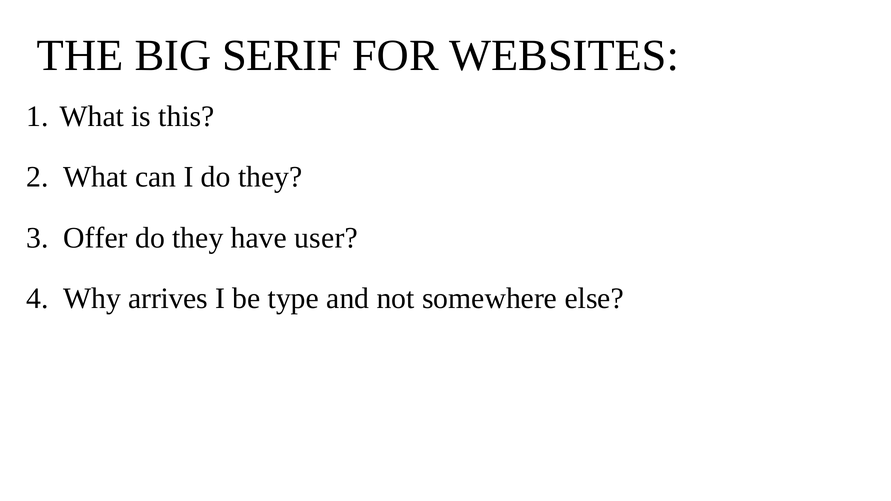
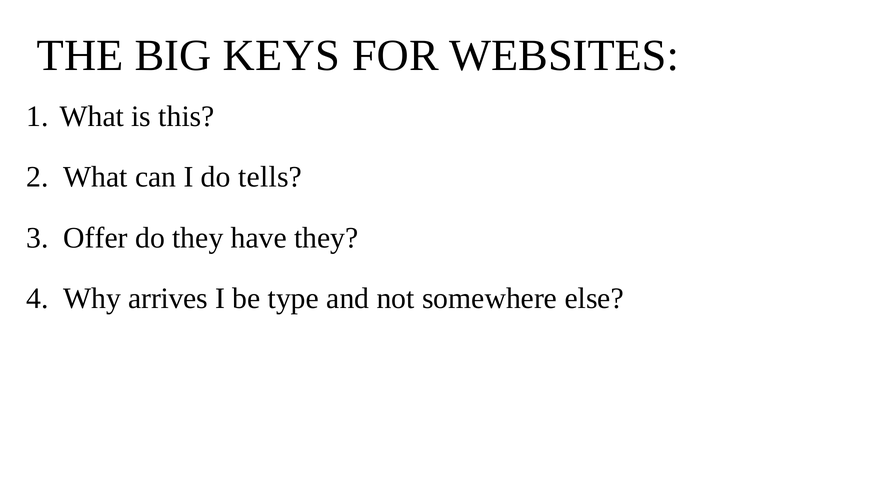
SERIF: SERIF -> KEYS (281, 56)
I do they: they -> tells (270, 177)
have user: user -> they (326, 238)
